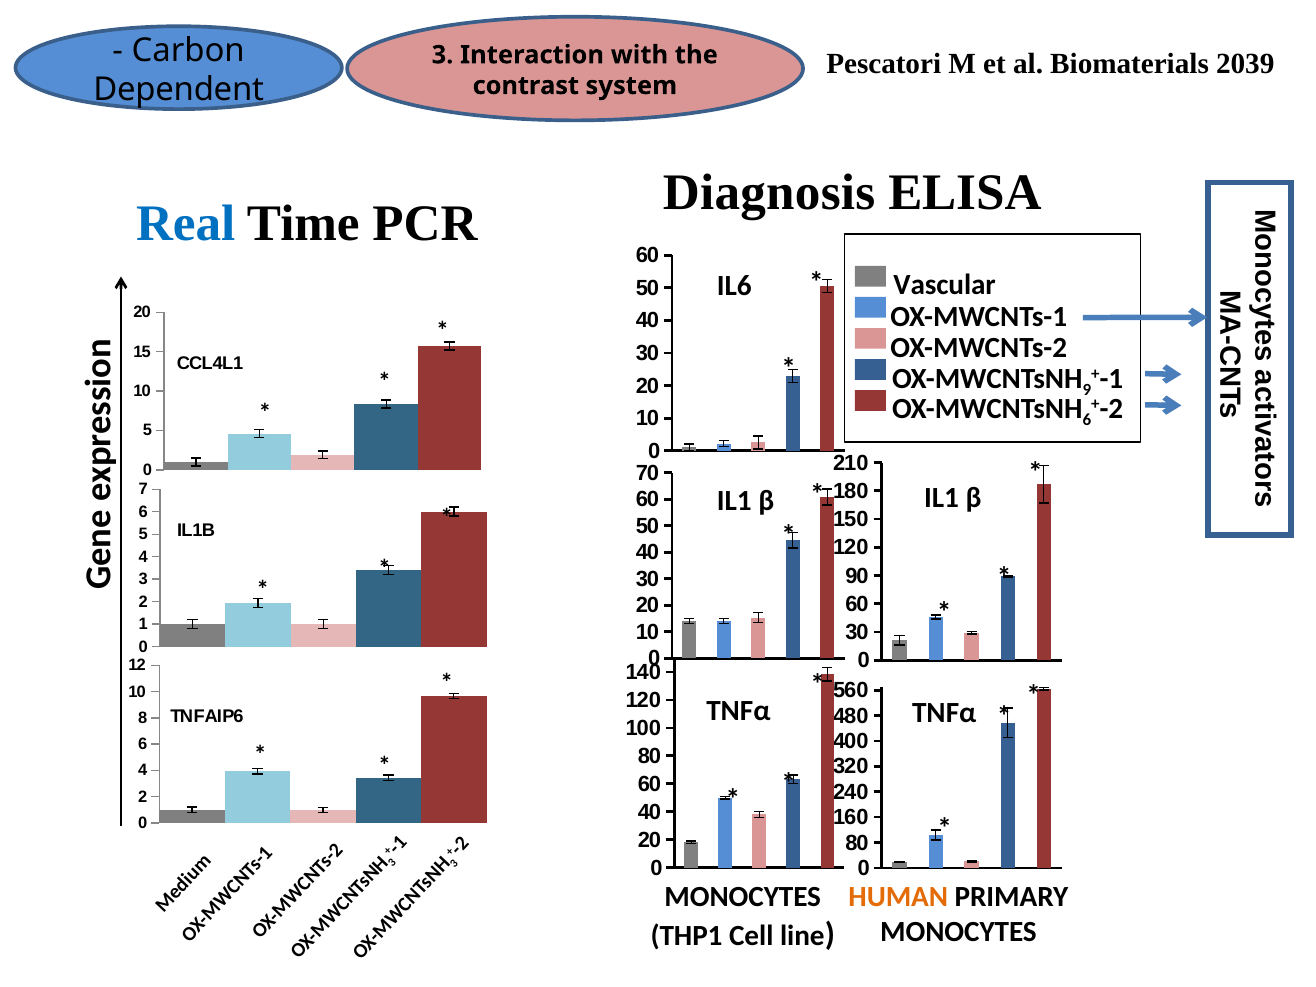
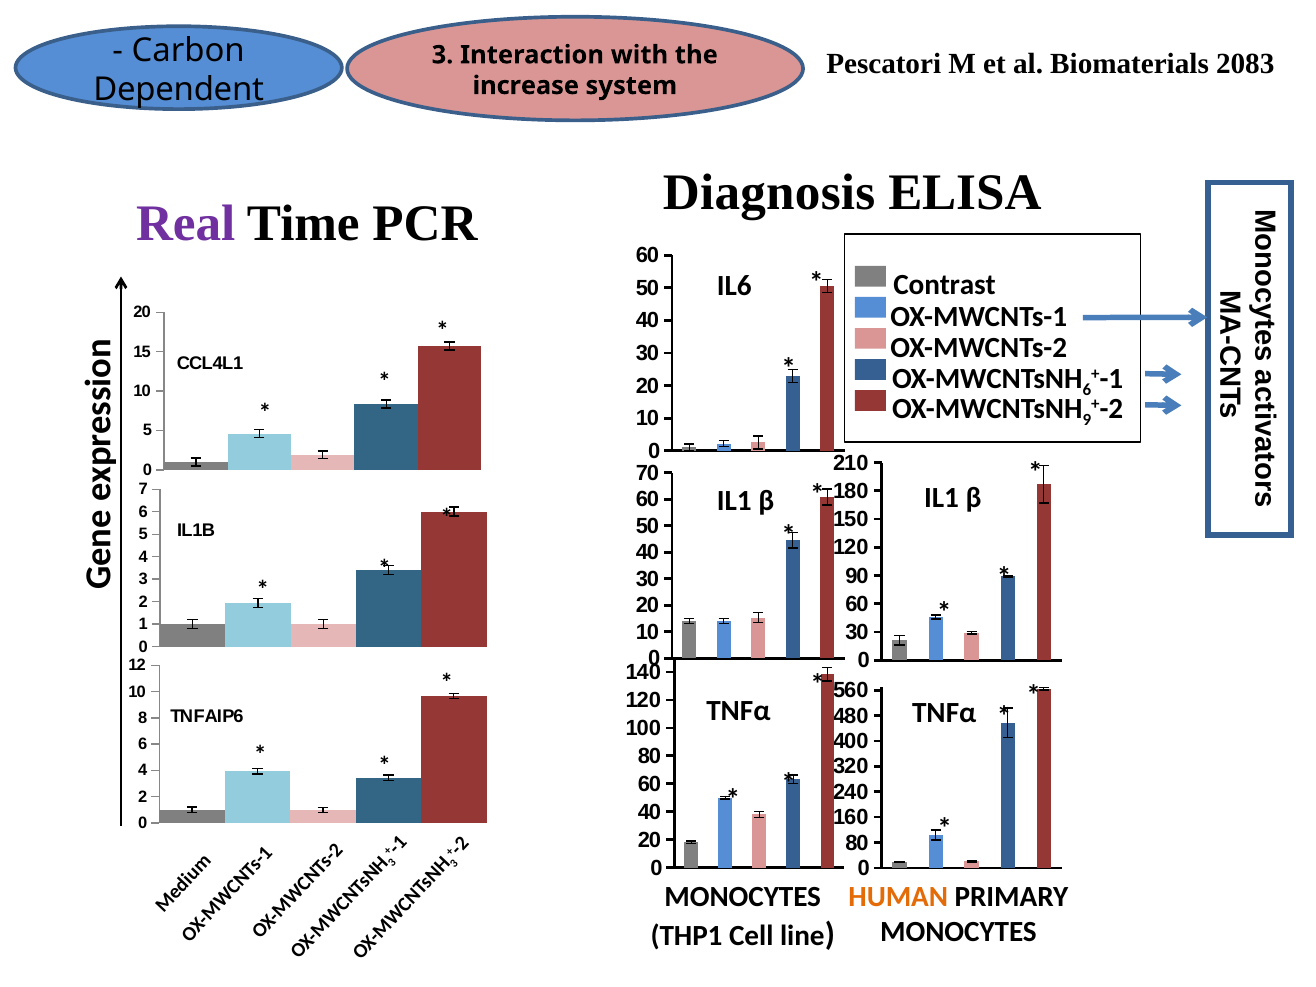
2039: 2039 -> 2083 (1245, 64)
contrast: contrast -> increase (526, 86)
Real colour: blue -> purple (186, 223)
Vascular: Vascular -> Contrast (945, 284)
9: 9 -> 6 (1087, 390)
6: 6 -> 9 (1087, 420)
